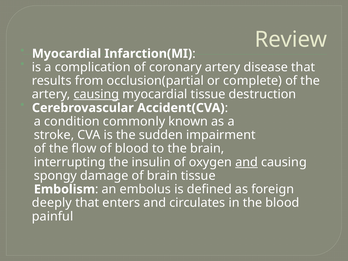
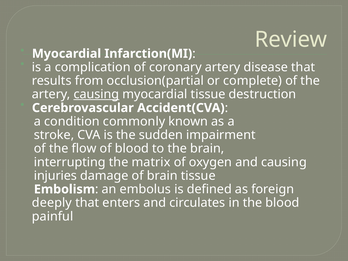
insulin: insulin -> matrix (151, 162)
and underline: present -> none (247, 162)
spongy: spongy -> injuries (55, 176)
